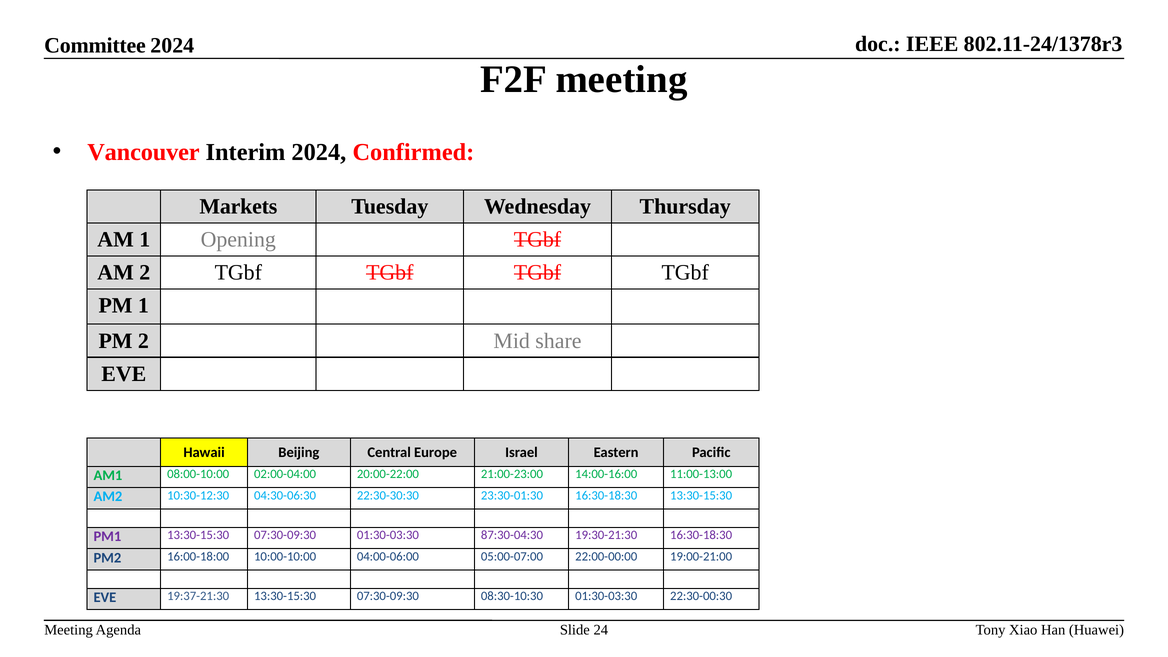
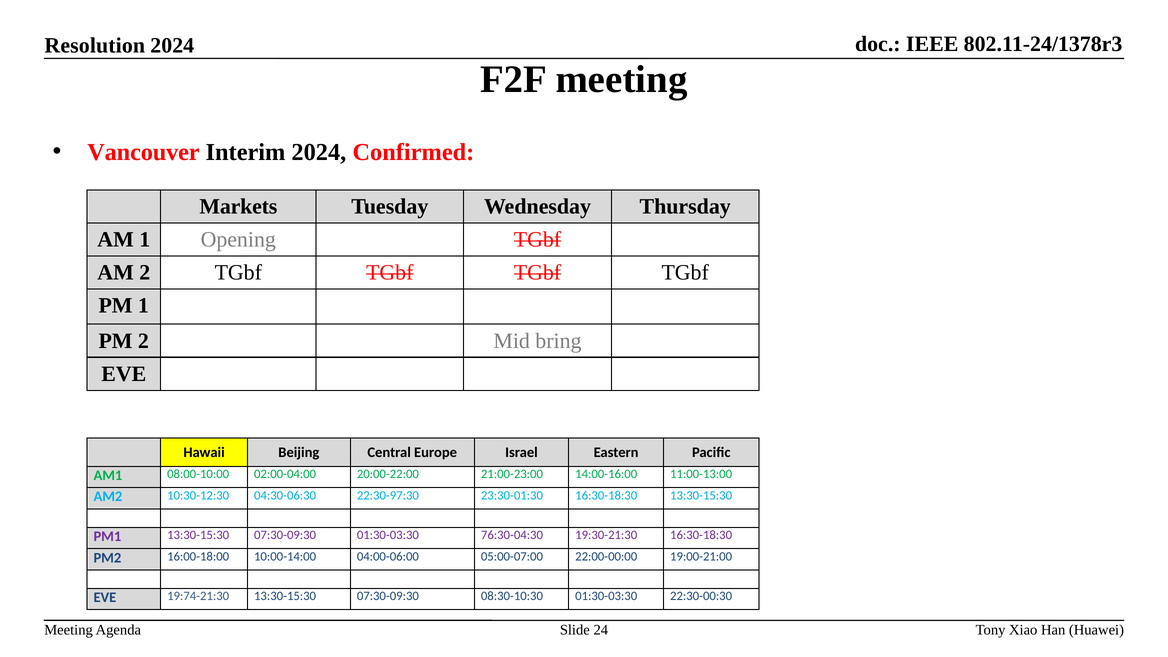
Committee: Committee -> Resolution (95, 45)
share: share -> bring (558, 341)
22:30-30:30: 22:30-30:30 -> 22:30-97:30 (388, 496)
87:30-04:30: 87:30-04:30 -> 76:30-04:30 (512, 535)
10:00-10:00: 10:00-10:00 -> 10:00-14:00 (285, 557)
19:37-21:30: 19:37-21:30 -> 19:74-21:30 (198, 596)
